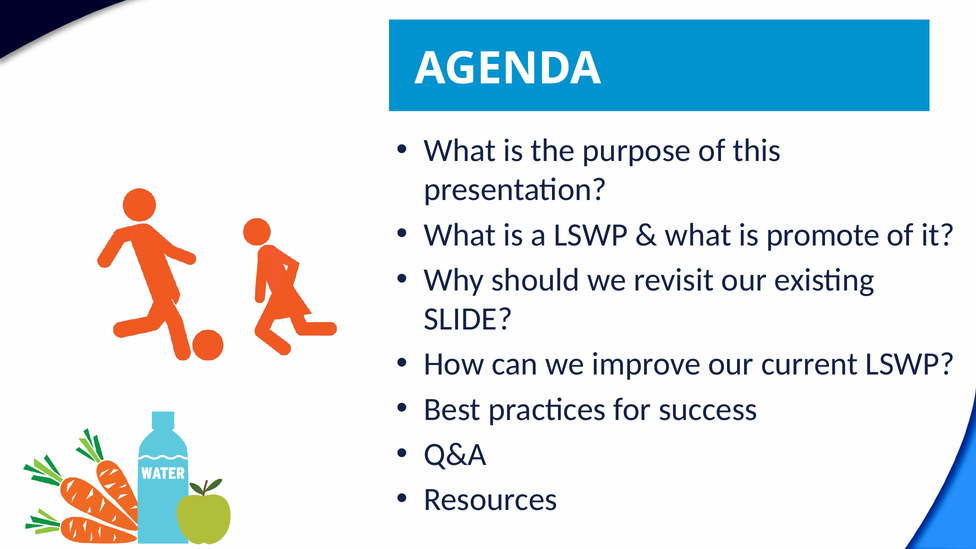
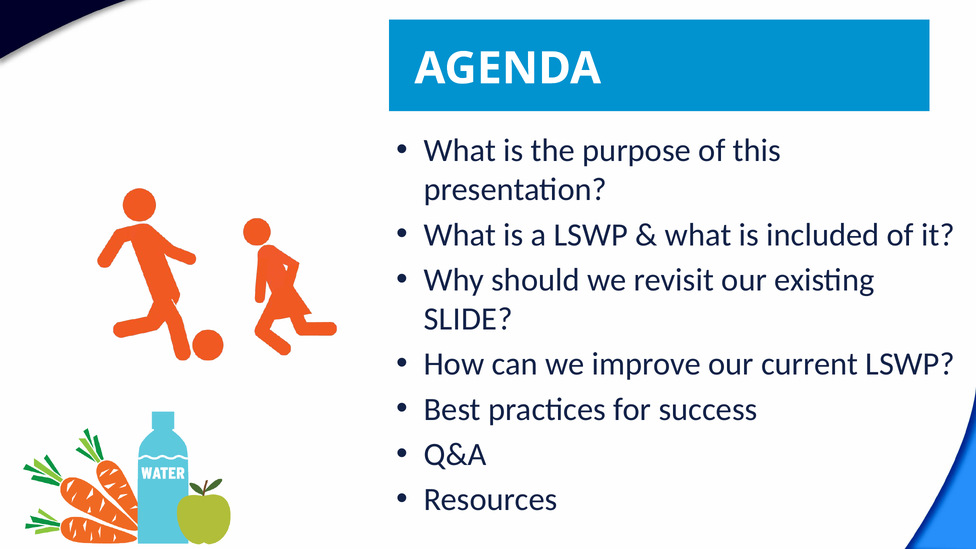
promote: promote -> included (823, 235)
